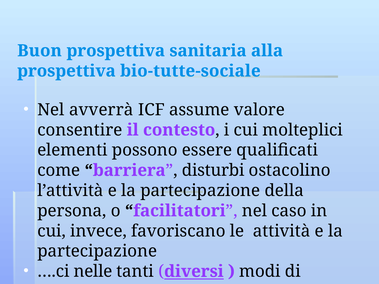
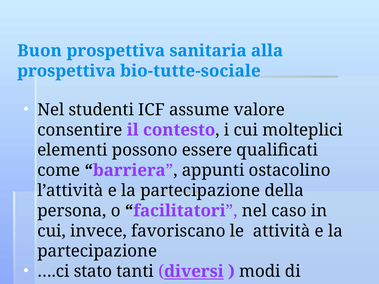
avverrà: avverrà -> studenti (101, 110)
disturbi: disturbi -> appunti (213, 171)
nelle: nelle -> stato (93, 272)
